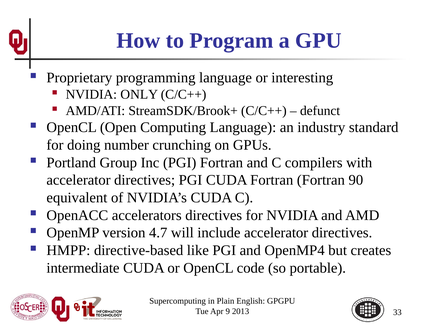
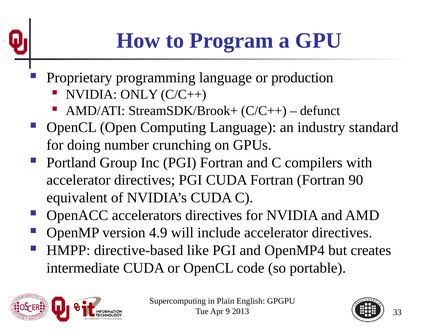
interesting: interesting -> production (302, 78)
4.7: 4.7 -> 4.9 (158, 233)
